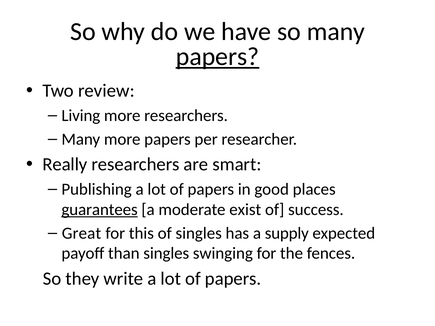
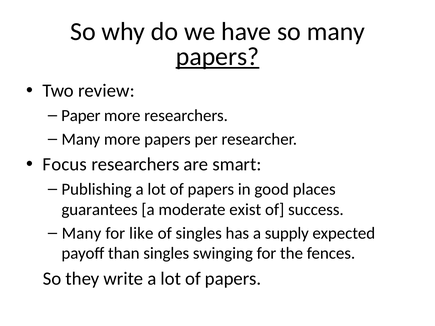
Living: Living -> Paper (81, 116)
Really: Really -> Focus (65, 165)
guarantees underline: present -> none (100, 210)
Great: Great -> Many (81, 233)
this: this -> like (141, 233)
